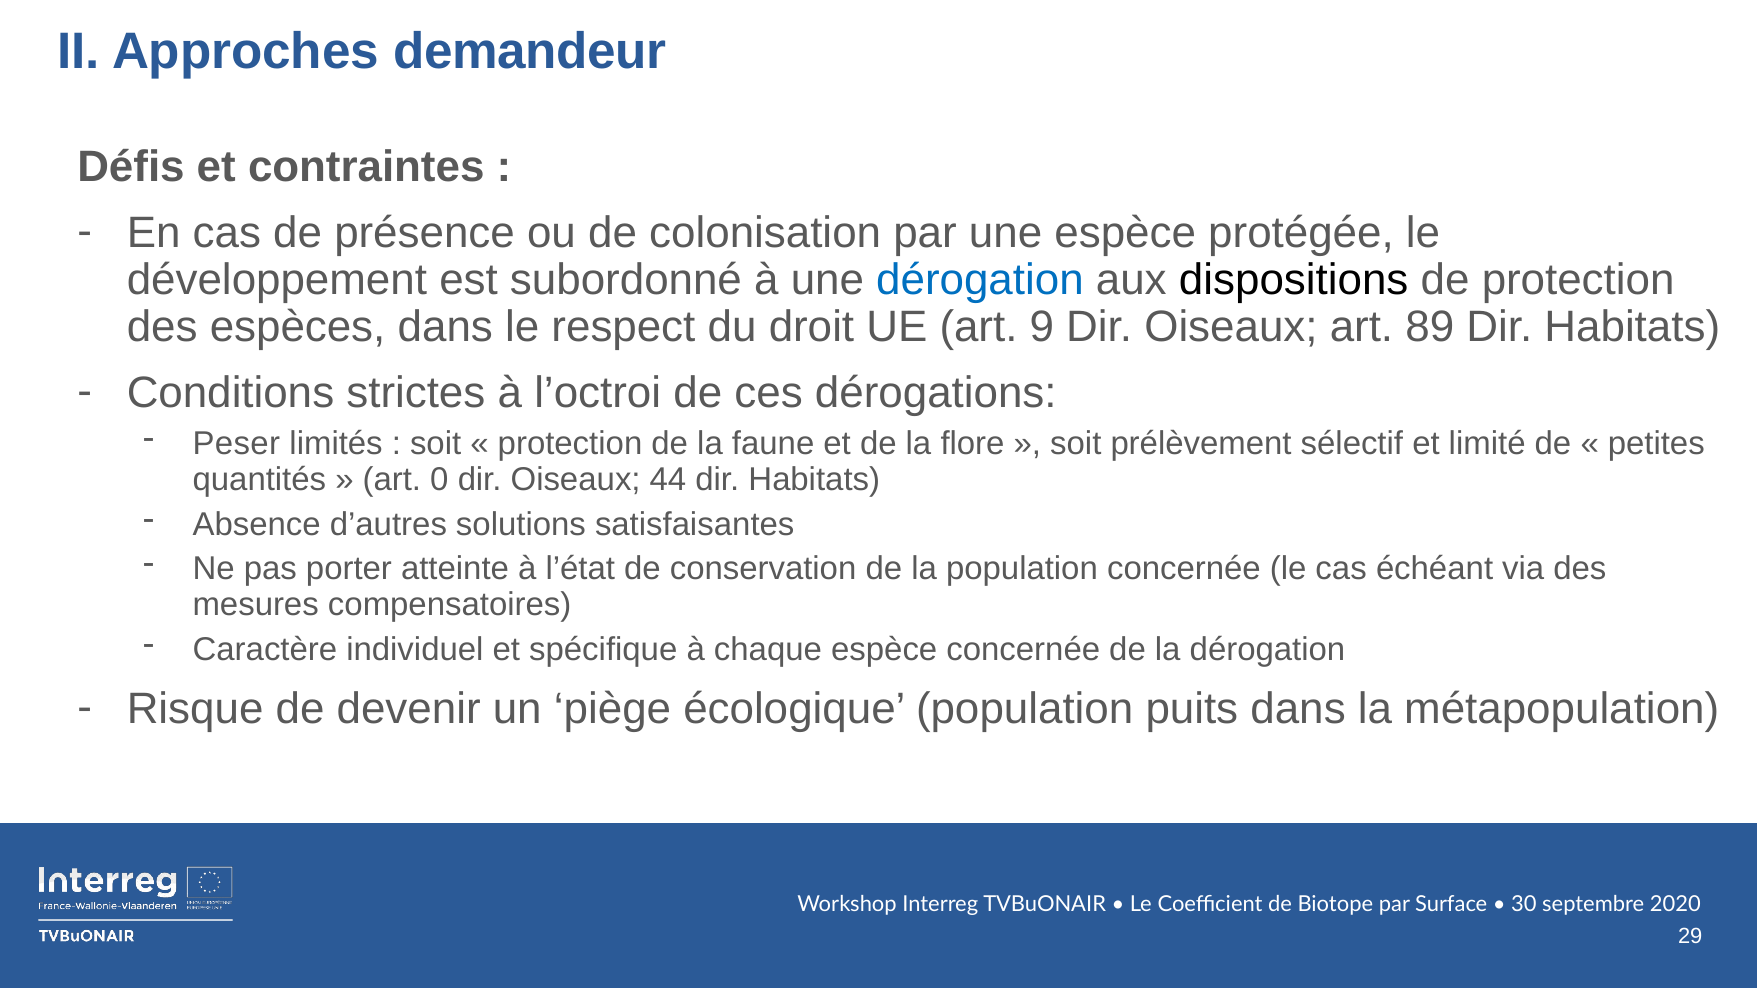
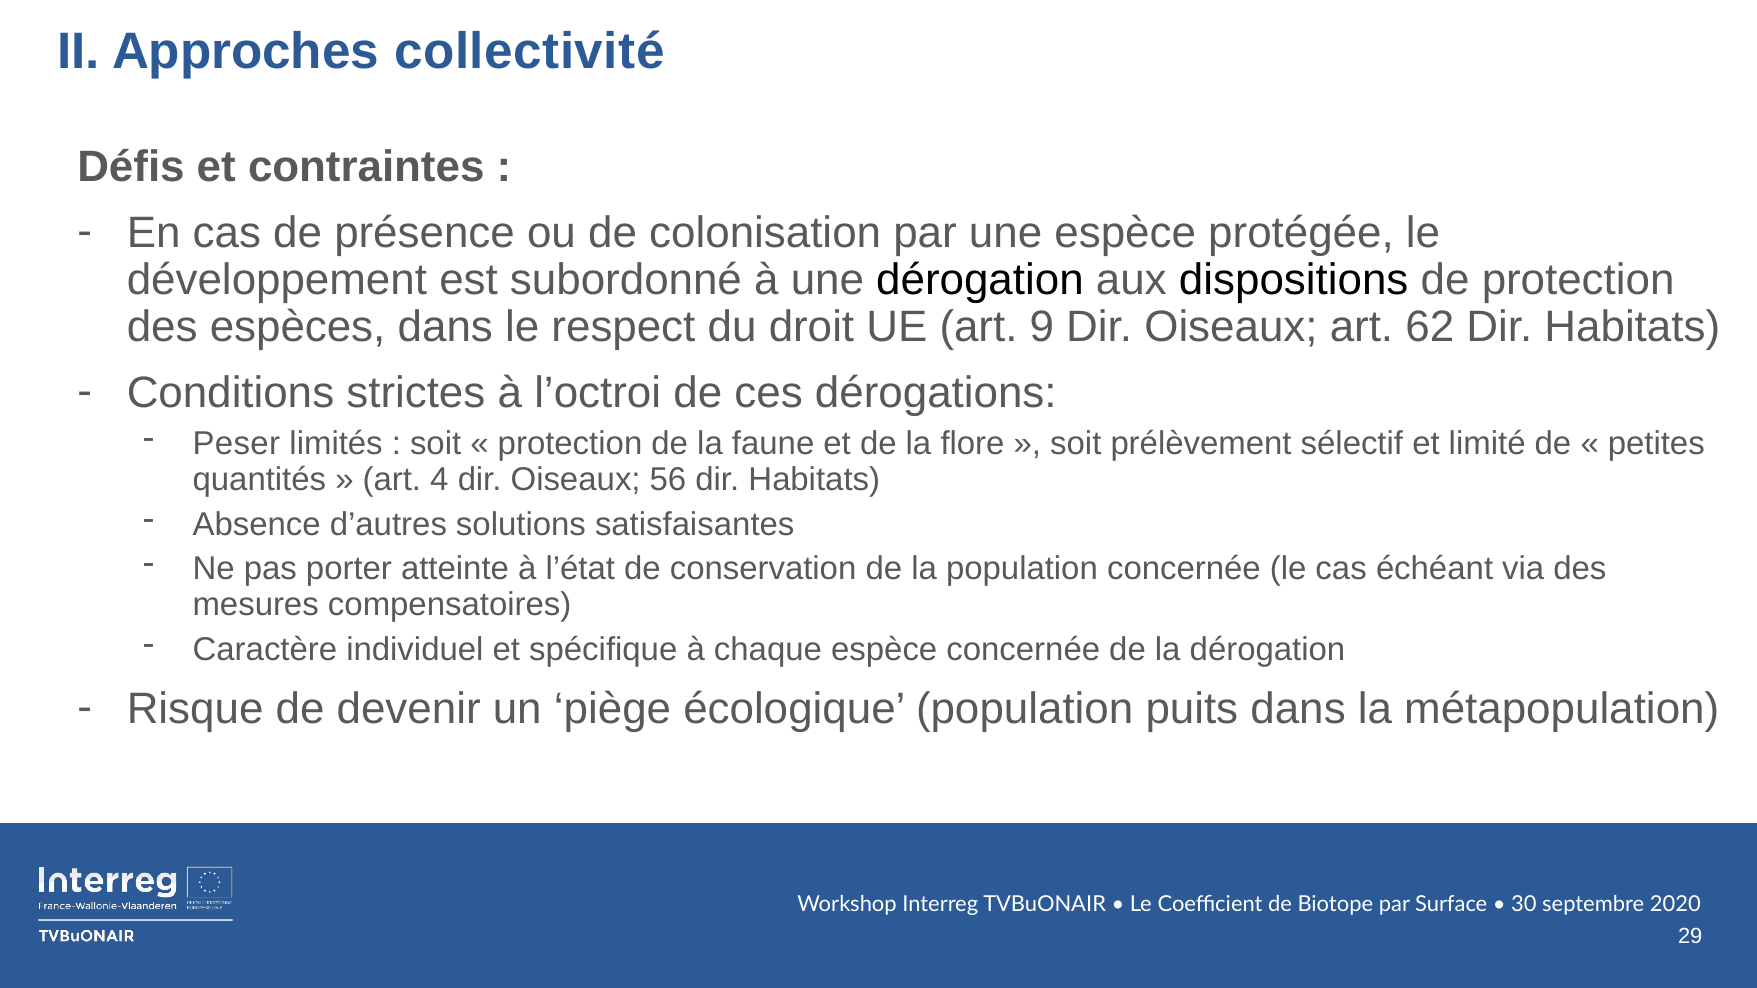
demandeur: demandeur -> collectivité (529, 52)
dérogation colour: blue -> black (980, 280)
89: 89 -> 62 (1430, 328)
0: 0 -> 4 (439, 480)
44: 44 -> 56 (668, 480)
